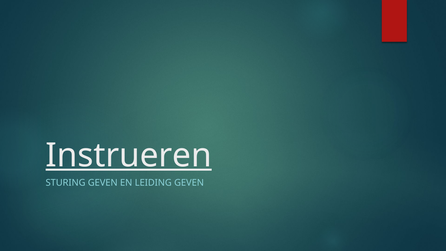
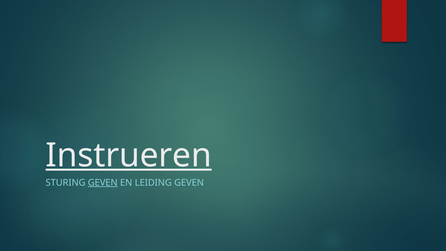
GEVEN underline: none -> present (103, 183)
